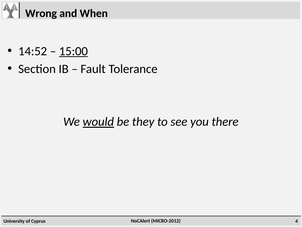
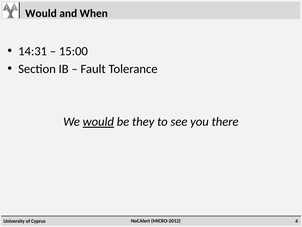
Wrong: Wrong -> Would (41, 13)
14:52: 14:52 -> 14:31 (33, 51)
15:00 underline: present -> none (73, 51)
